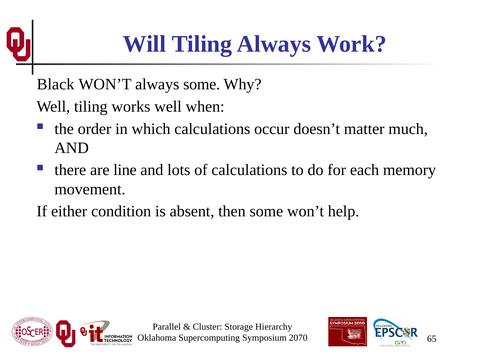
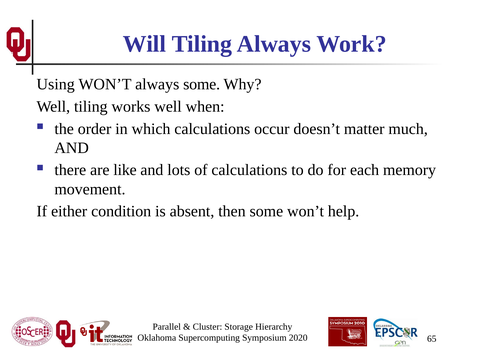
Black: Black -> Using (56, 85)
line: line -> like (125, 170)
2070: 2070 -> 2020 (298, 339)
